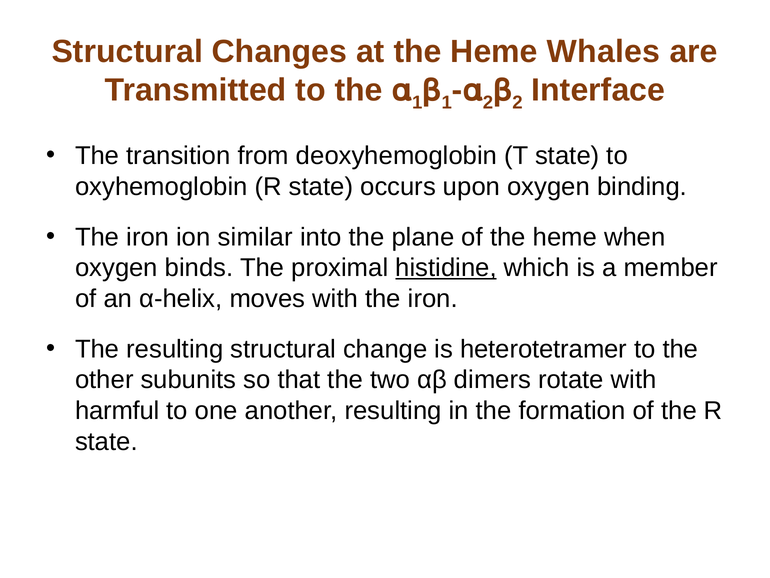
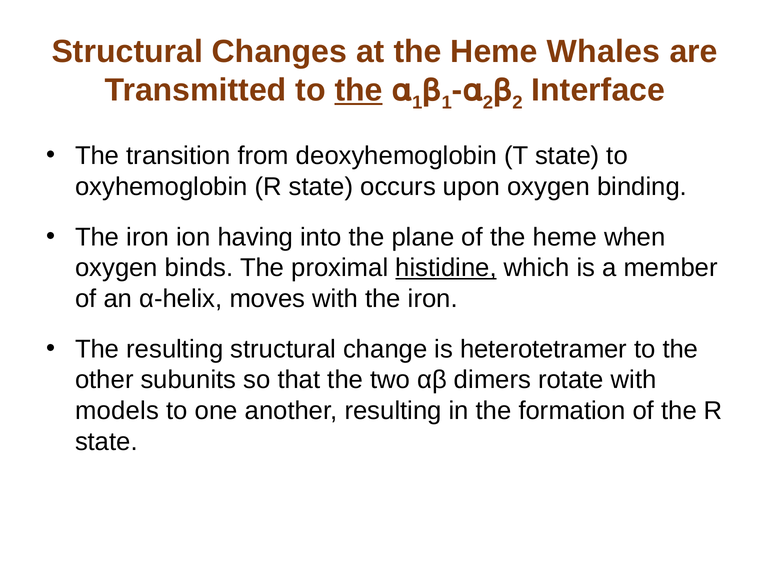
the underline: none -> present (359, 90)
similar: similar -> having (255, 237)
harmful: harmful -> models (117, 410)
